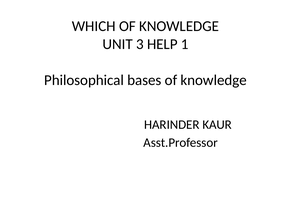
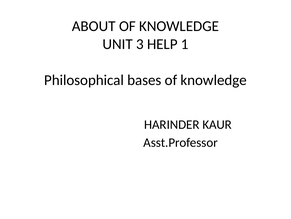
WHICH: WHICH -> ABOUT (94, 26)
